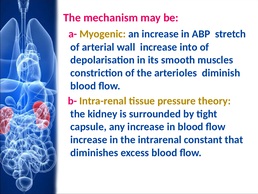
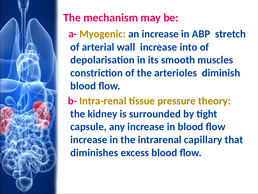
constant: constant -> capillary (203, 139)
